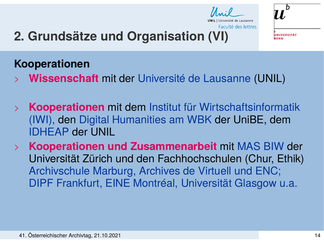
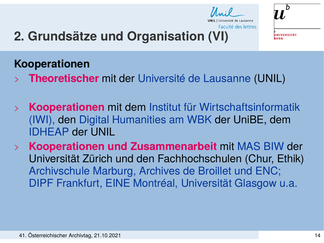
Wissenschaft: Wissenschaft -> Theoretischer (64, 78)
Virtuell: Virtuell -> Broillet (215, 171)
